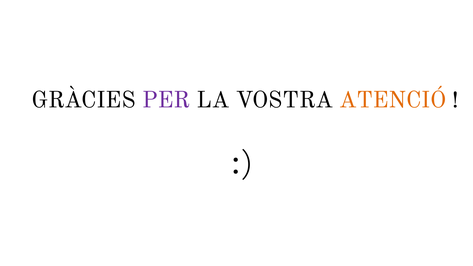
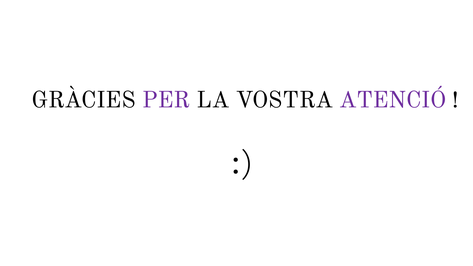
ATENCIÓ colour: orange -> purple (393, 100)
